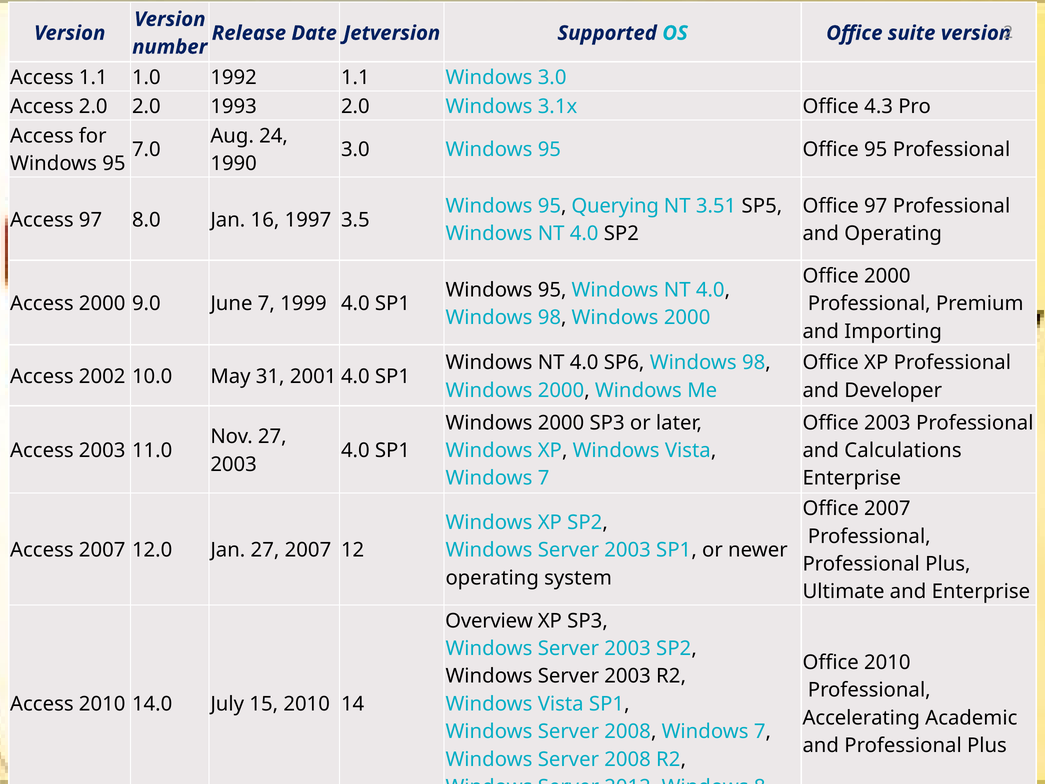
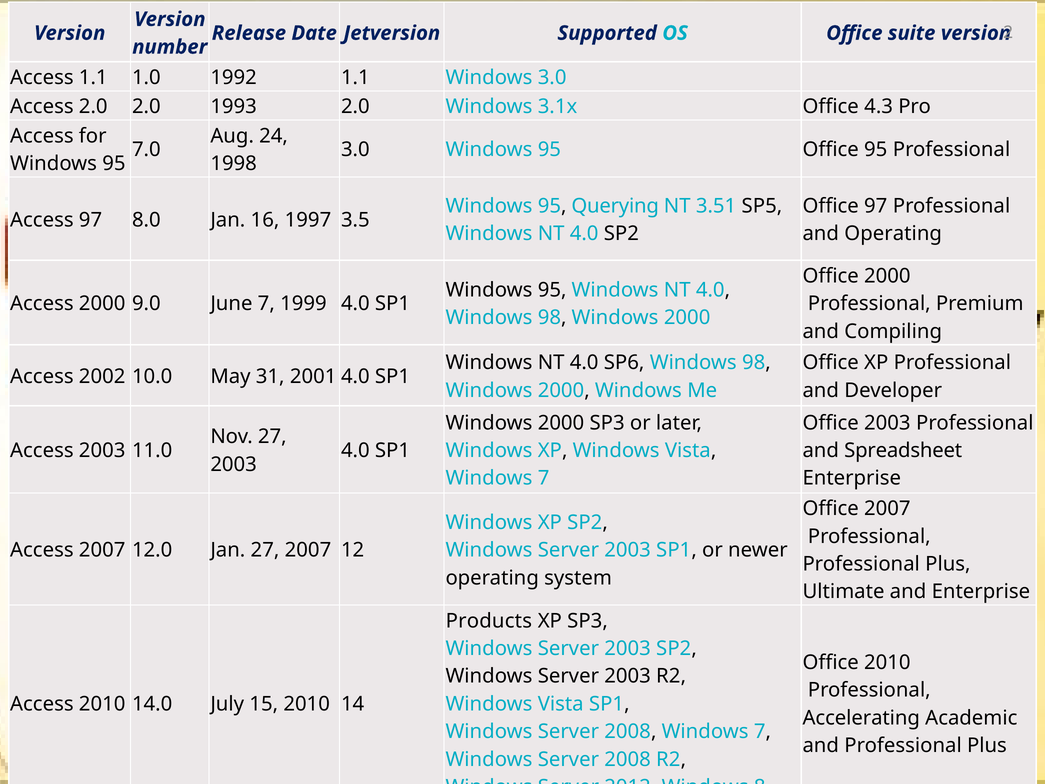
1990: 1990 -> 1998 (234, 164)
Importing: Importing -> Compiling (893, 331)
Calculations: Calculations -> Spreadsheet (903, 450)
Overview: Overview -> Products (489, 621)
